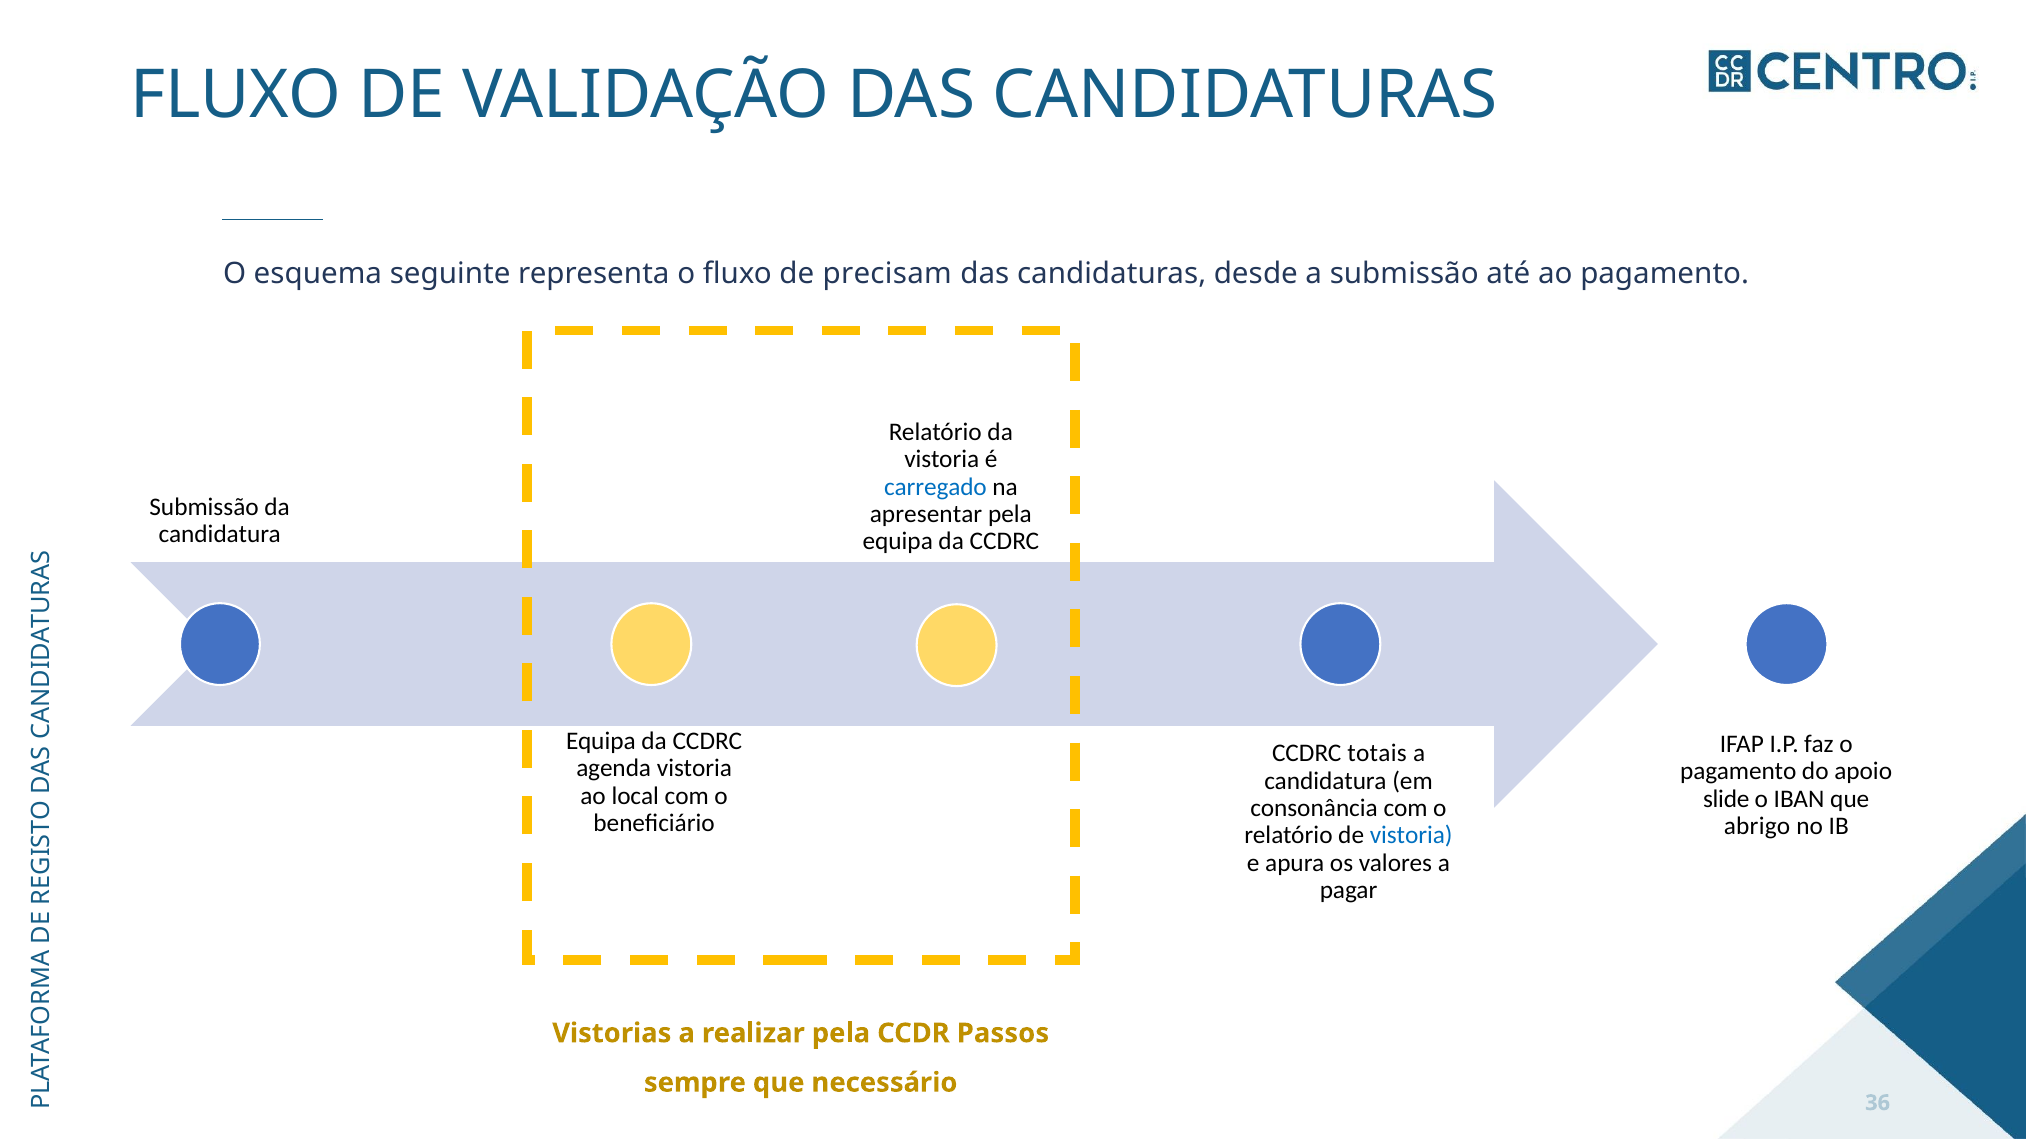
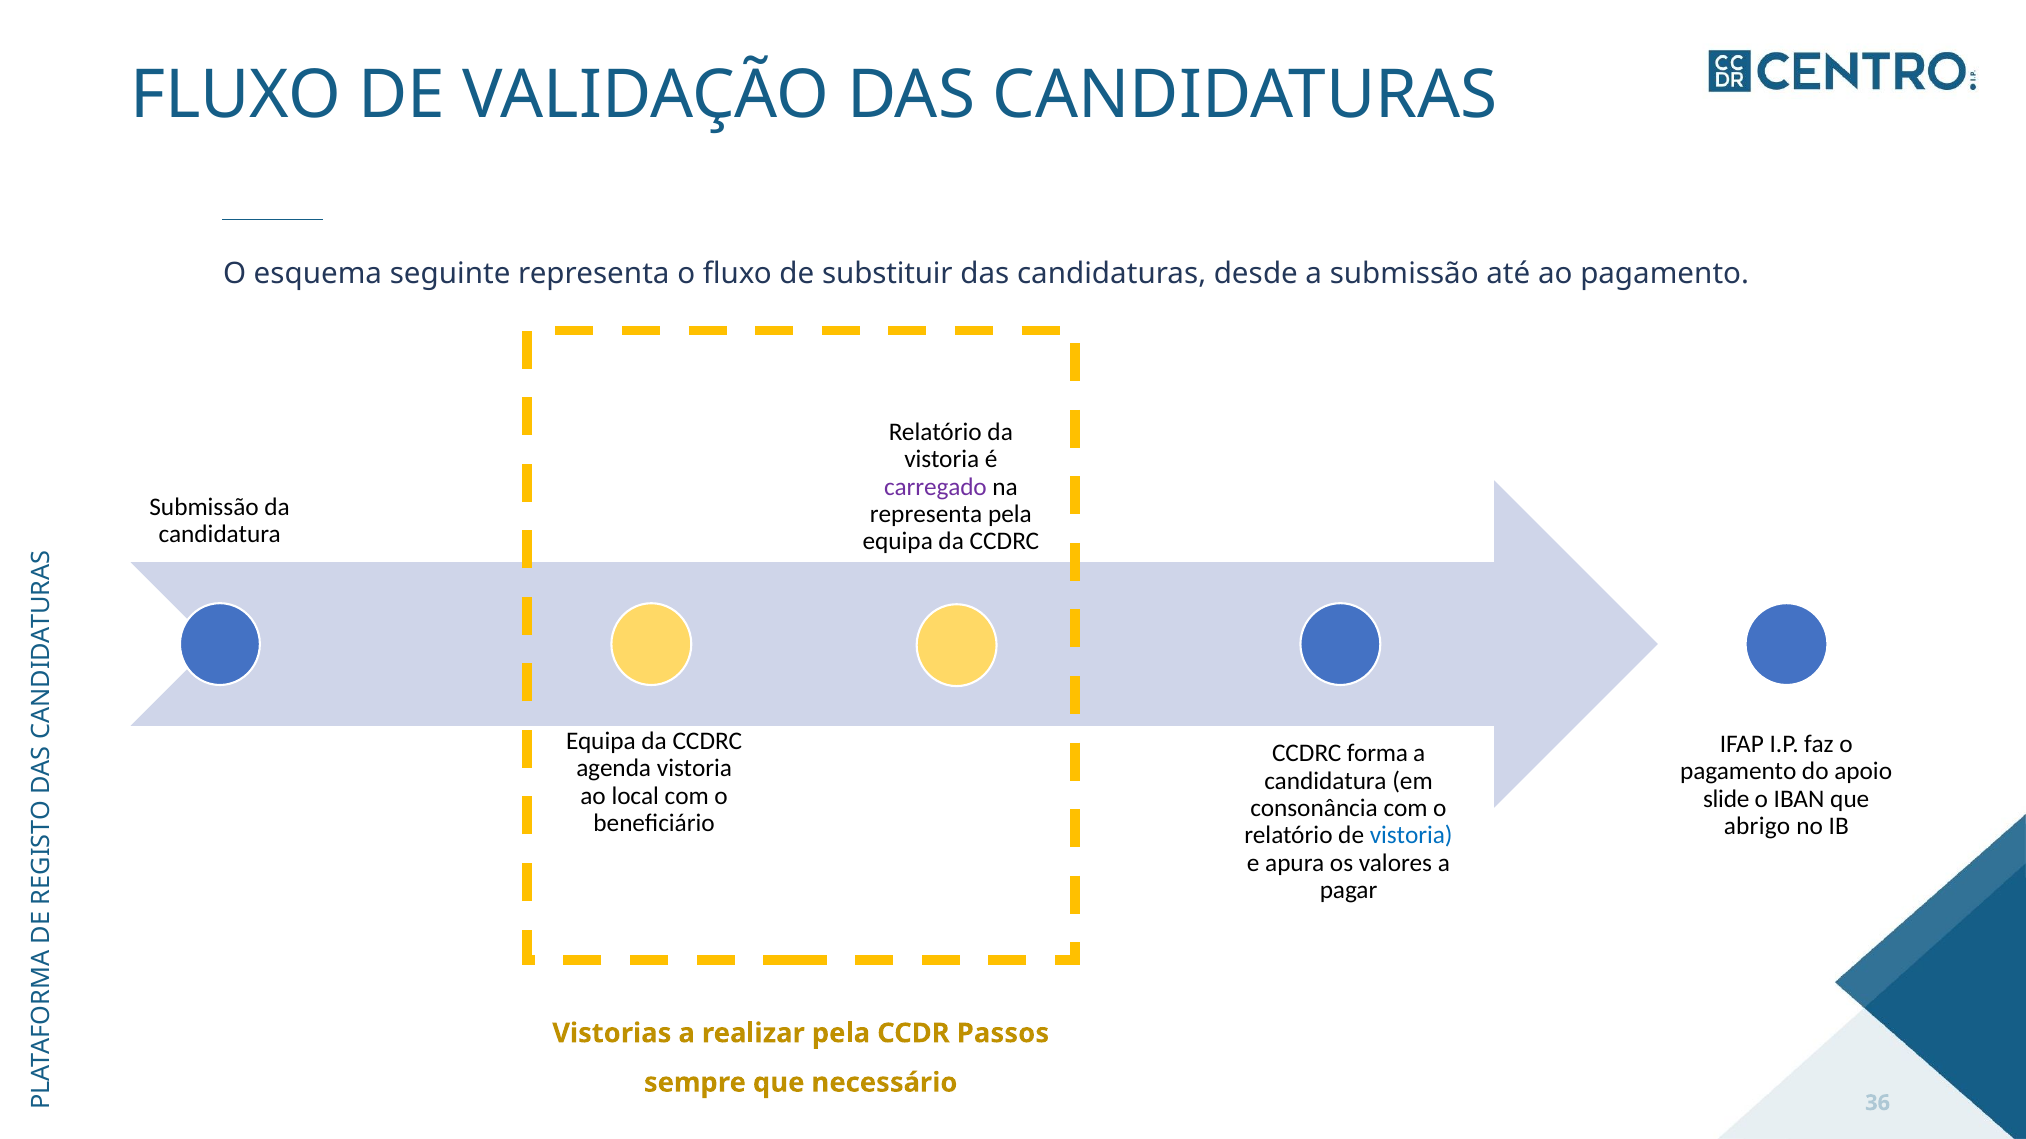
precisam: precisam -> substituir (887, 274)
carregado colour: blue -> purple (936, 487)
apresentar: apresentar -> representa (926, 514)
totais: totais -> forma (1377, 754)
